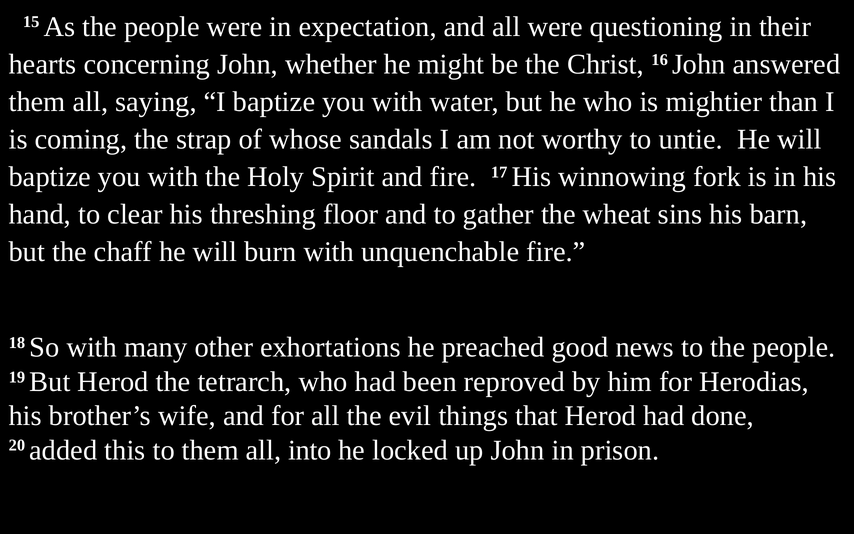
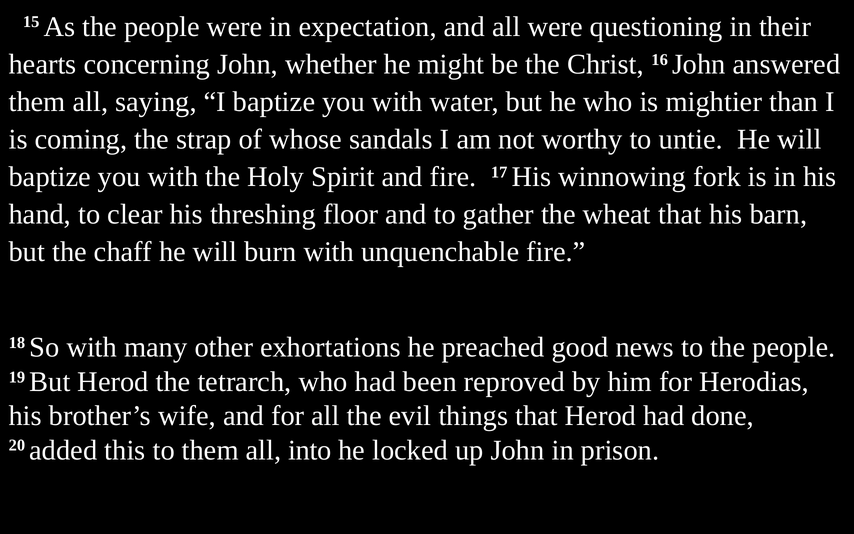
wheat sins: sins -> that (680, 214)
